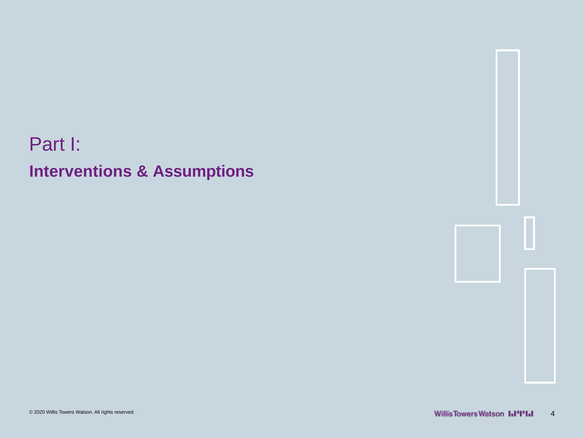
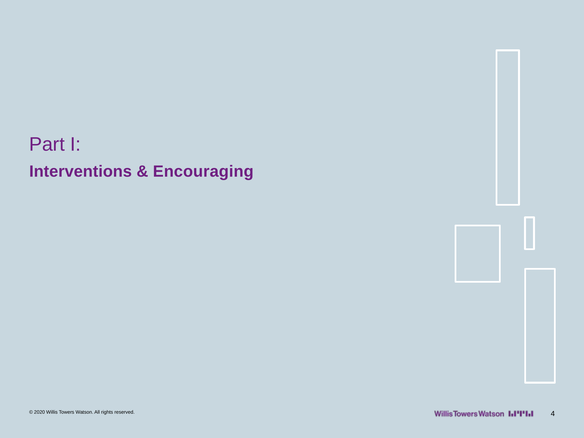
Assumptions: Assumptions -> Encouraging (203, 171)
